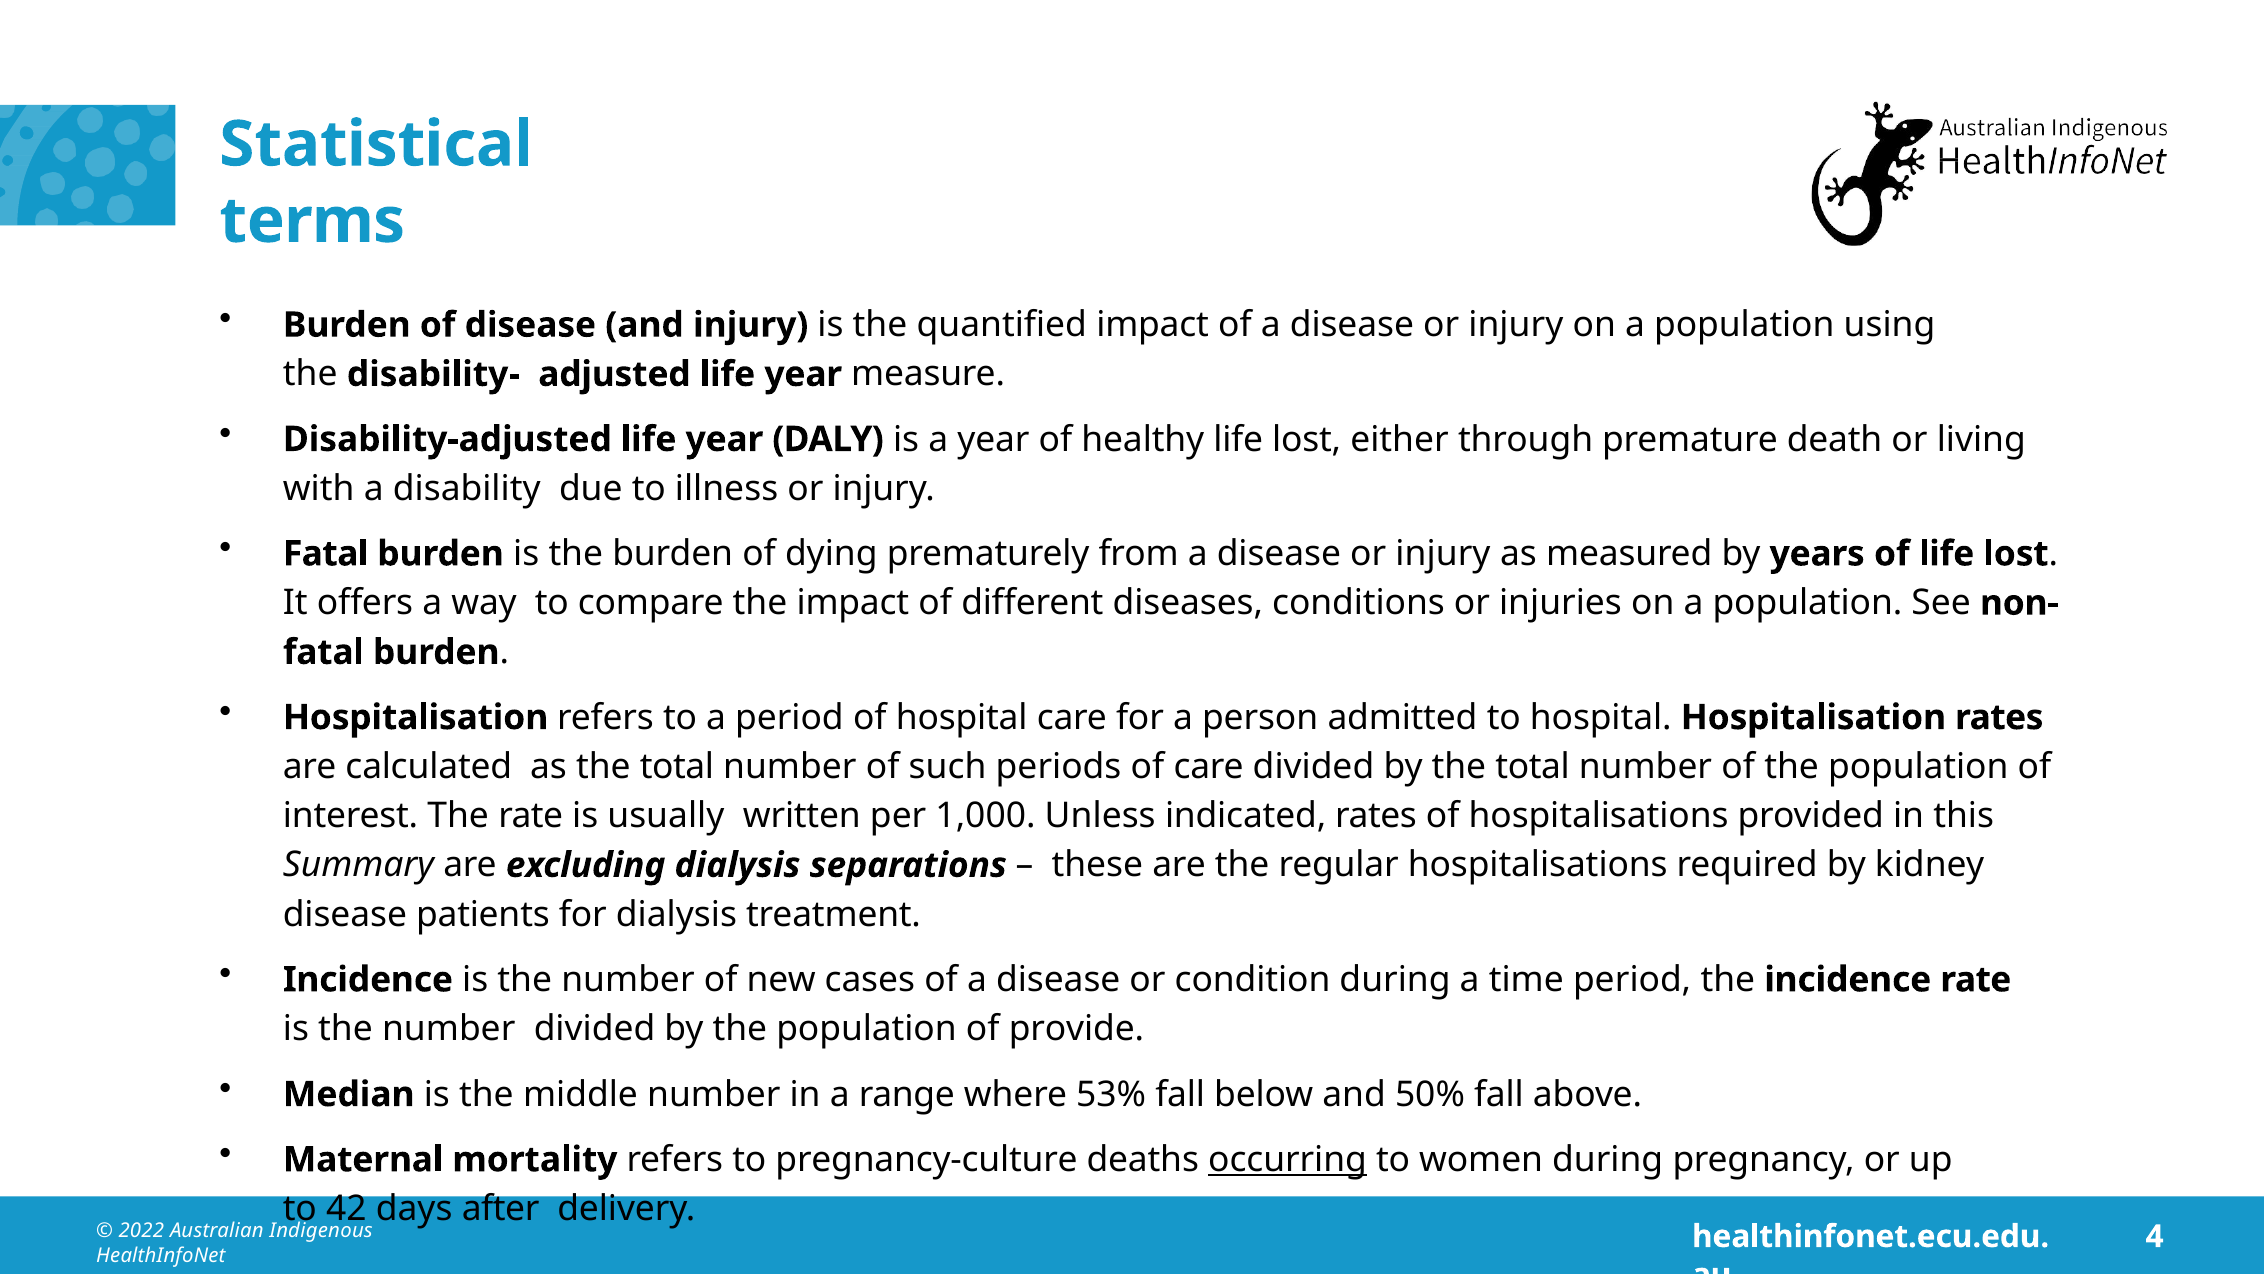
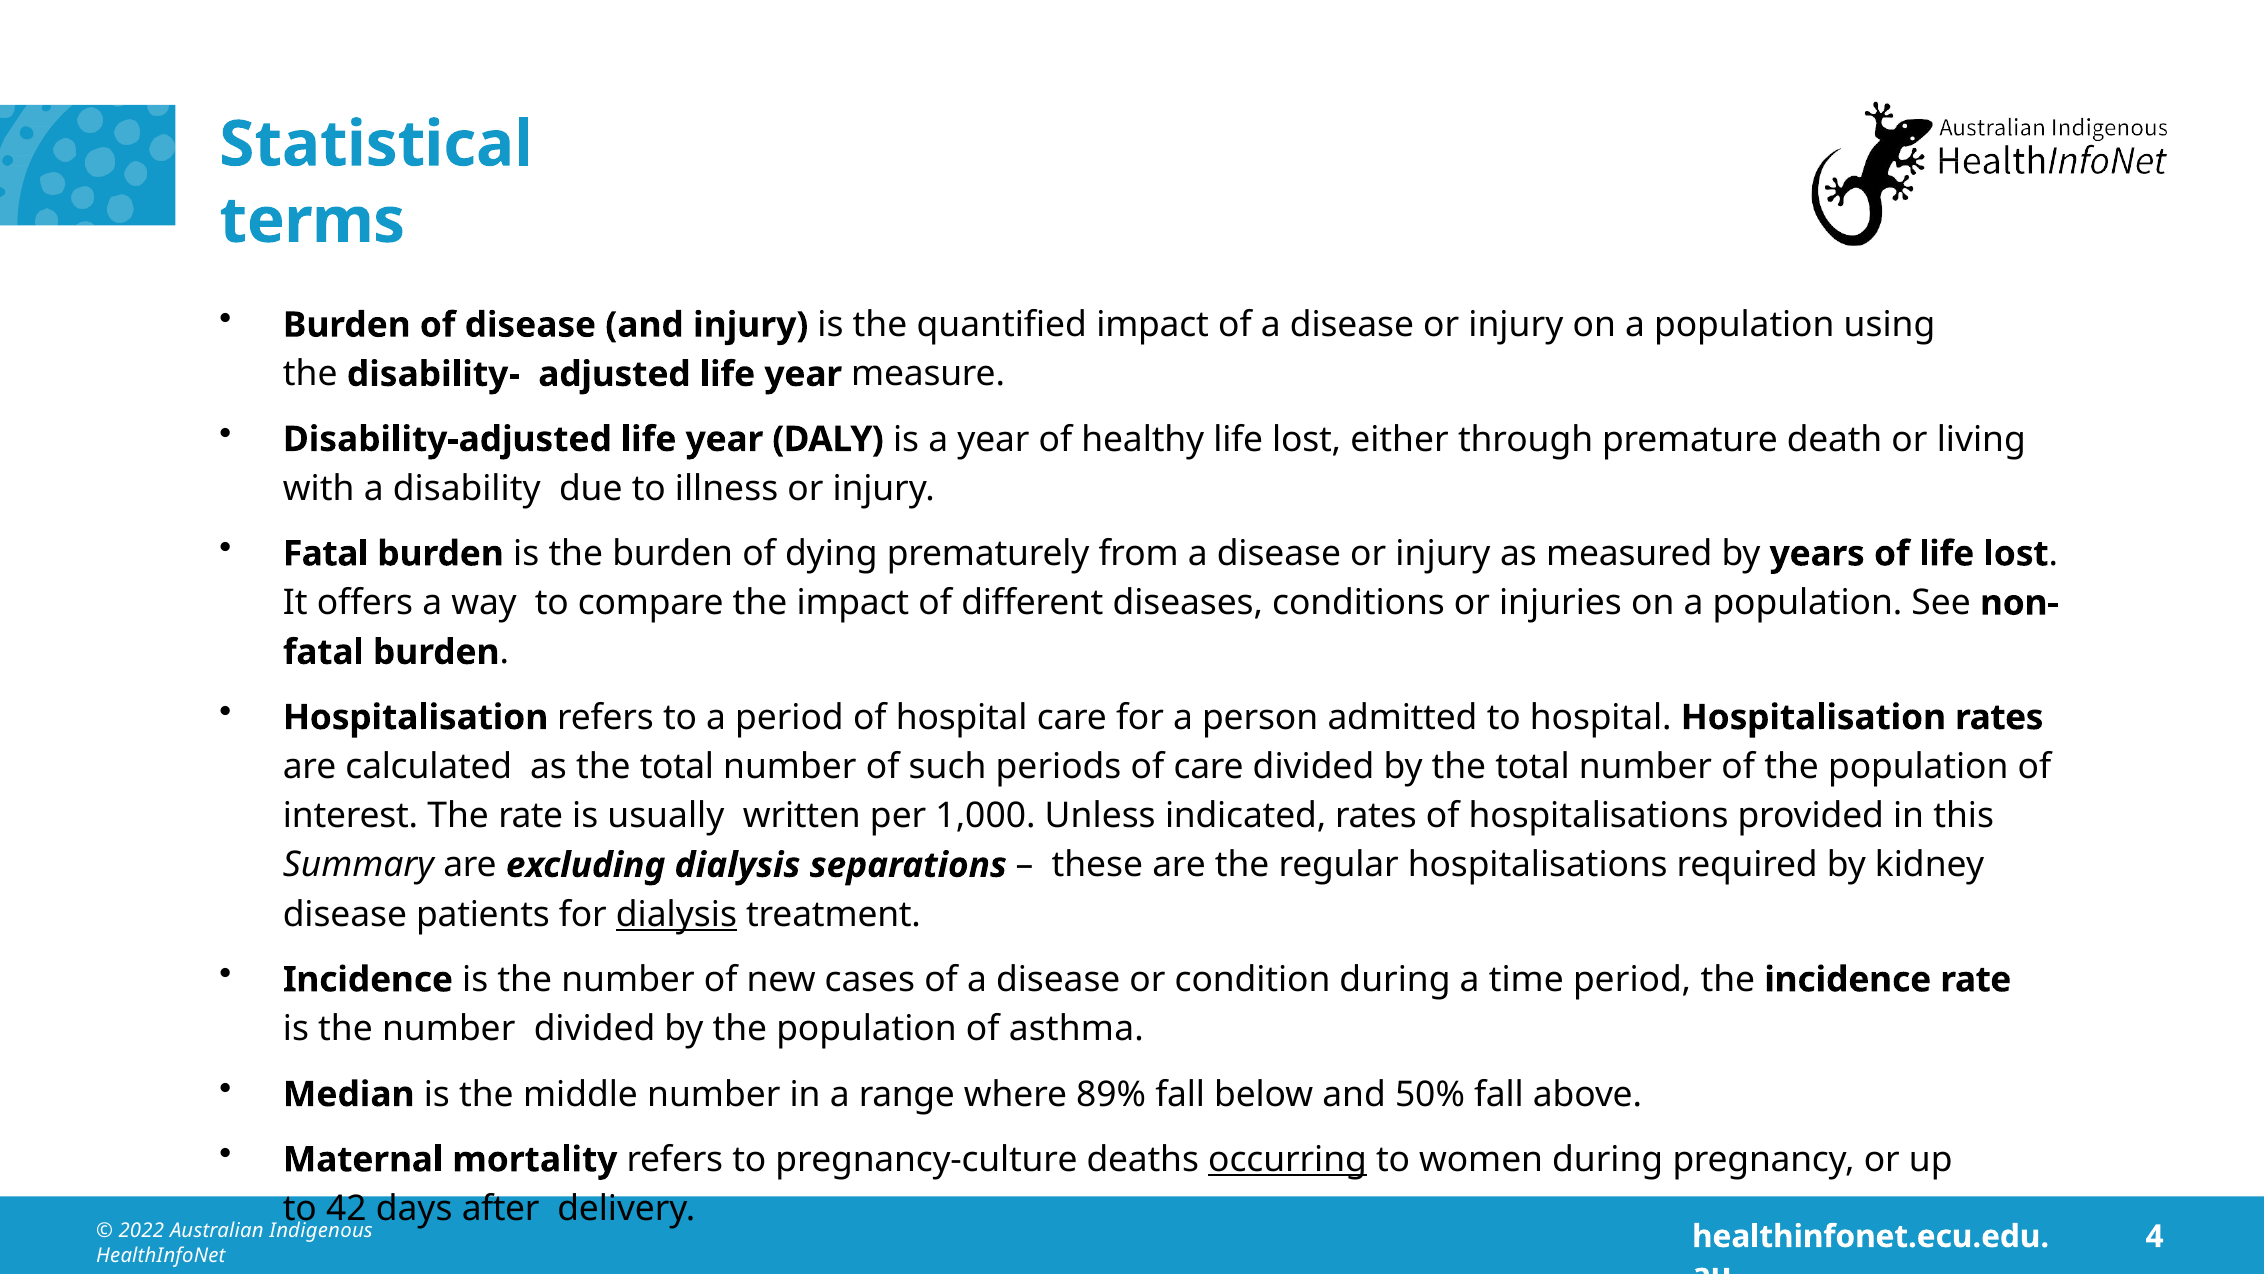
dialysis underline: none -> present (676, 914)
provide: provide -> asthma (1076, 1029)
53%: 53% -> 89% (1111, 1094)
